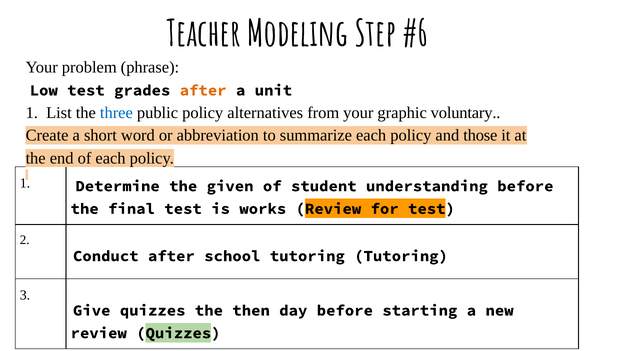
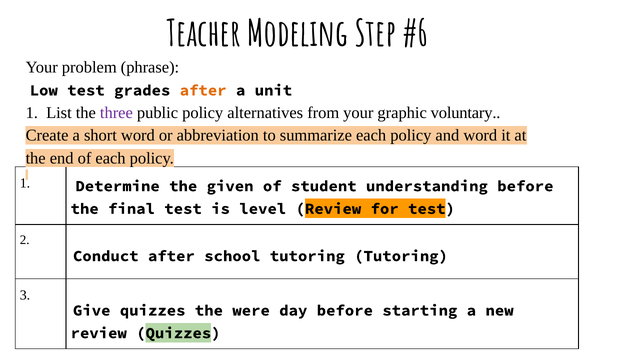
three colour: blue -> purple (116, 113)
and those: those -> word (480, 136)
works: works -> level (263, 209)
then: then -> were (251, 311)
